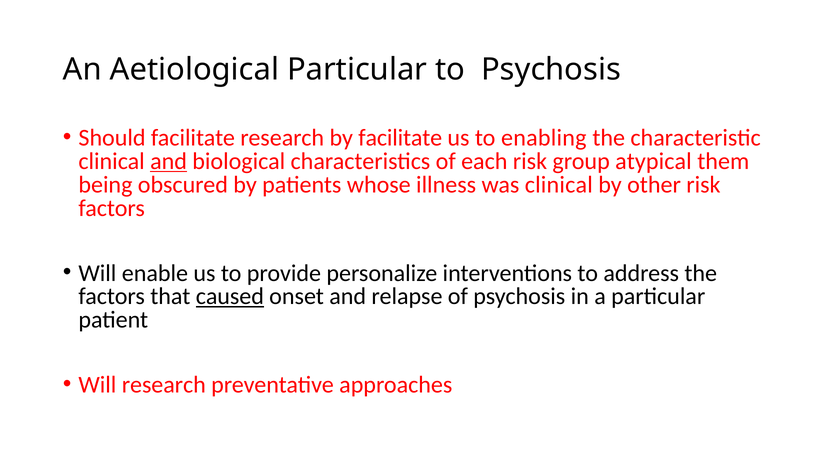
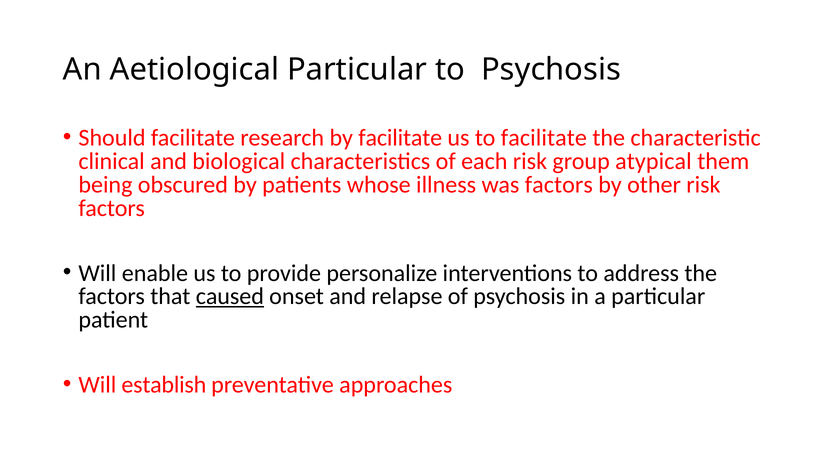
to enabling: enabling -> facilitate (544, 138)
and underline: present -> none (169, 161)
was clinical: clinical -> factors (559, 184)
Will research: research -> establish (164, 385)
